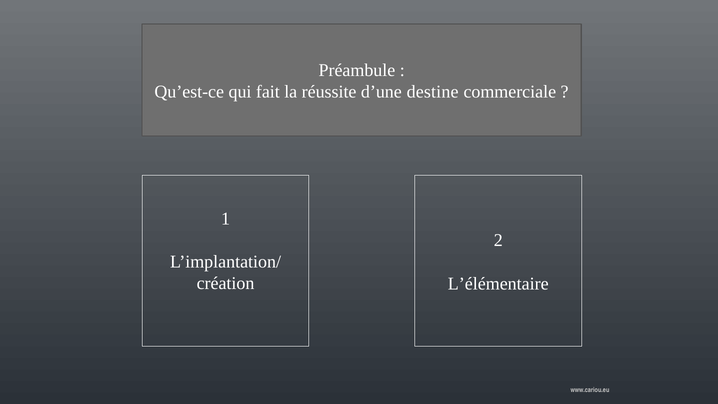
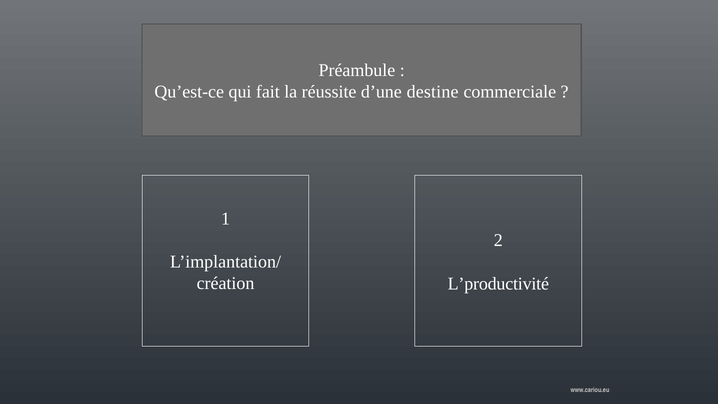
L’élémentaire: L’élémentaire -> L’productivité (498, 284)
